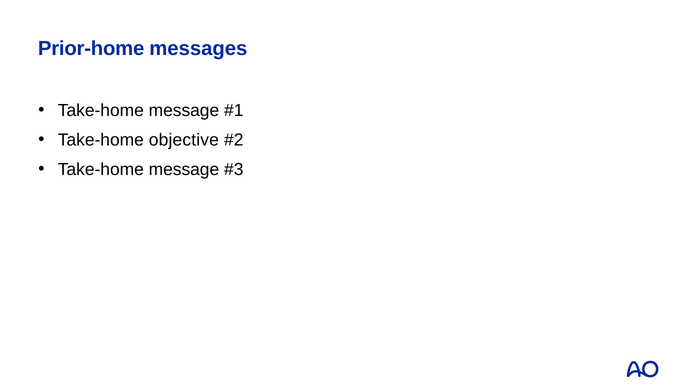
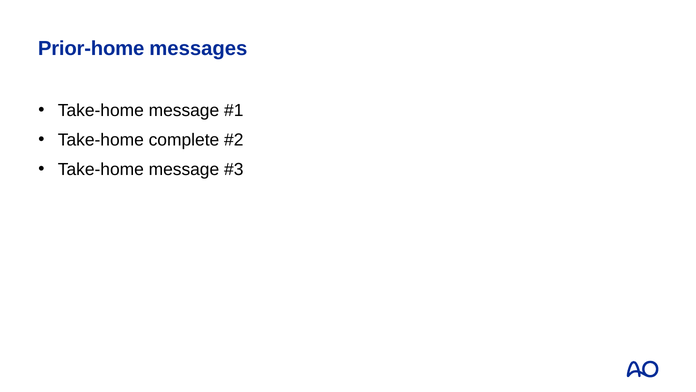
objective: objective -> complete (184, 140)
